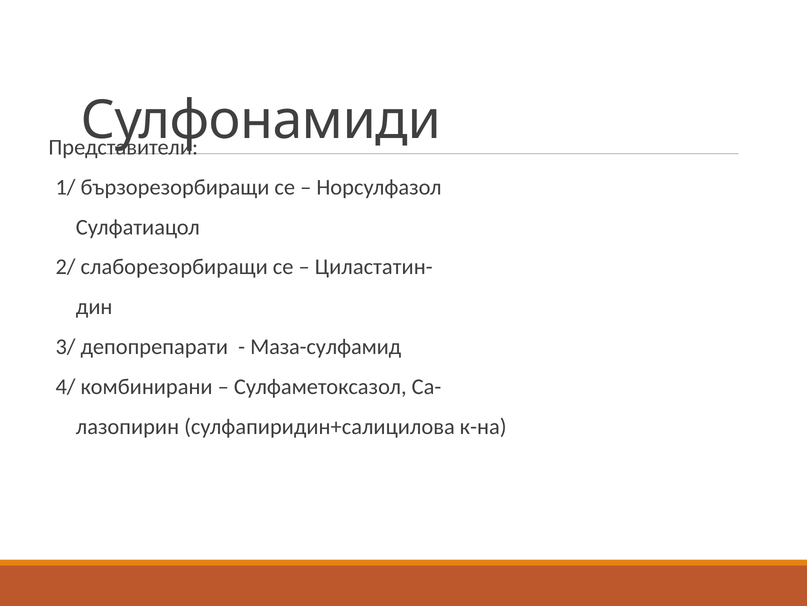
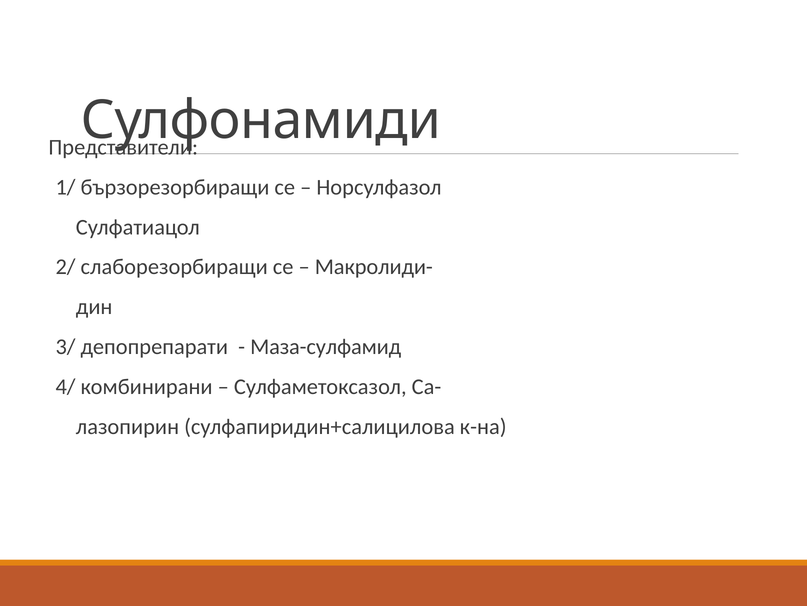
Циластатин-: Циластатин- -> Макролиди- (374, 267)
